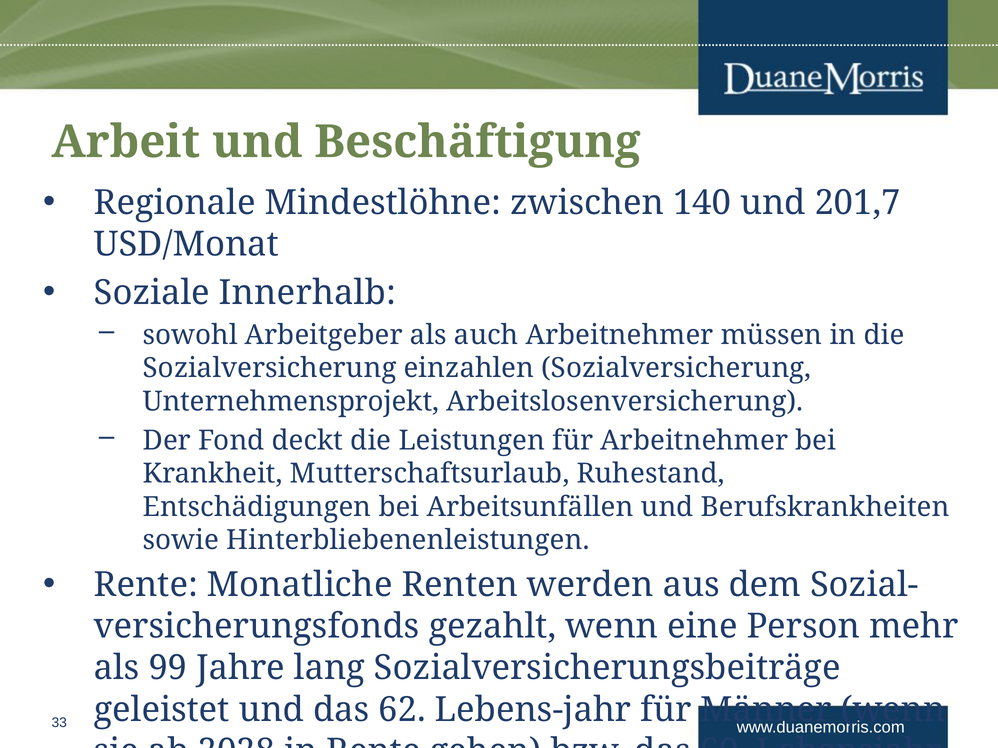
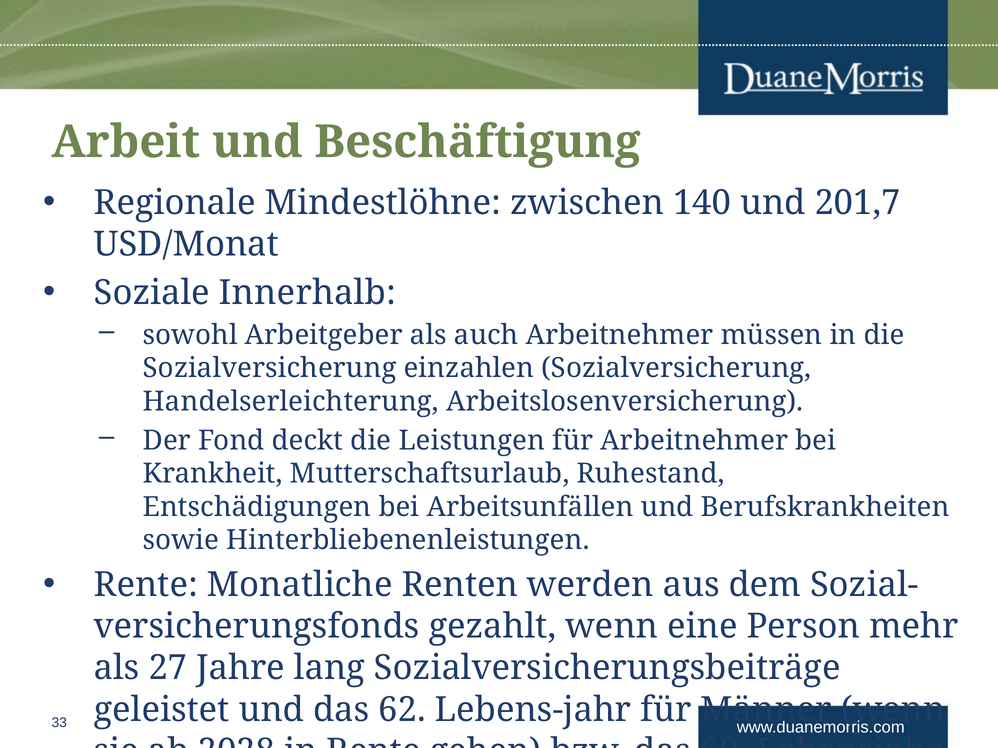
Unternehmensprojekt: Unternehmensprojekt -> Handelserleichterung (291, 402)
99: 99 -> 27 (168, 668)
